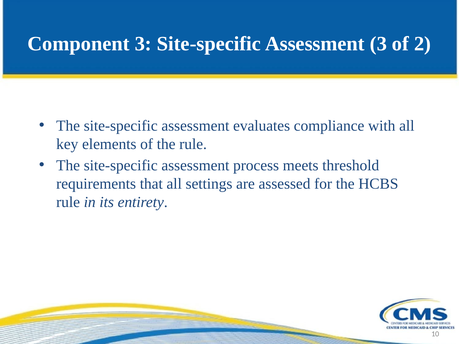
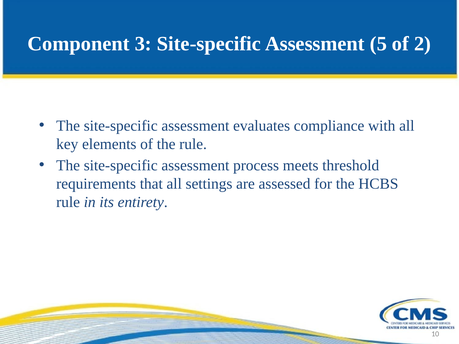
Assessment 3: 3 -> 5 (378, 44)
